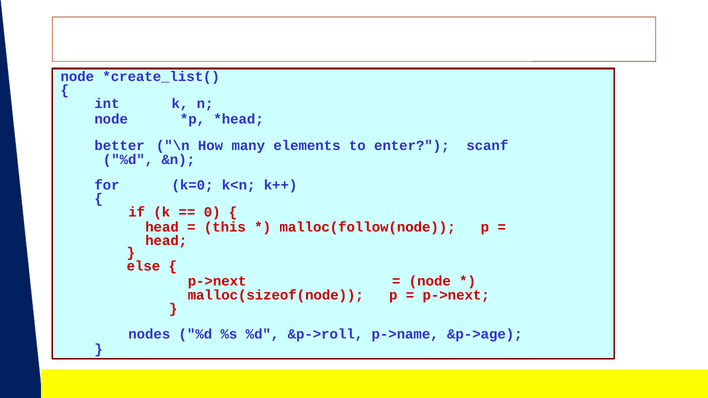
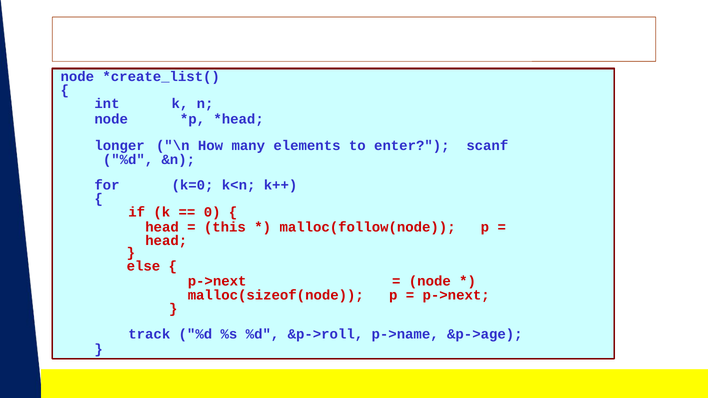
better: better -> longer (120, 146)
nodes: nodes -> track (149, 334)
